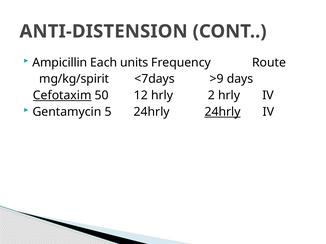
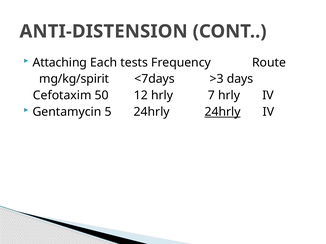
Ampicillin: Ampicillin -> Attaching (60, 63)
units: units -> tests (134, 63)
>9: >9 -> >3 (217, 79)
Cefotaxim underline: present -> none (62, 96)
2: 2 -> 7 (211, 96)
